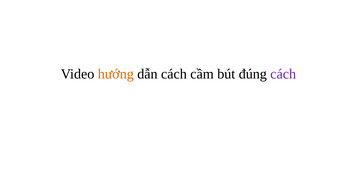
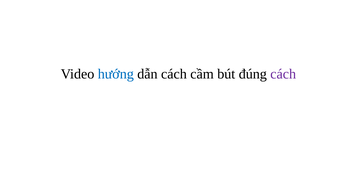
hướng colour: orange -> blue (116, 74)
